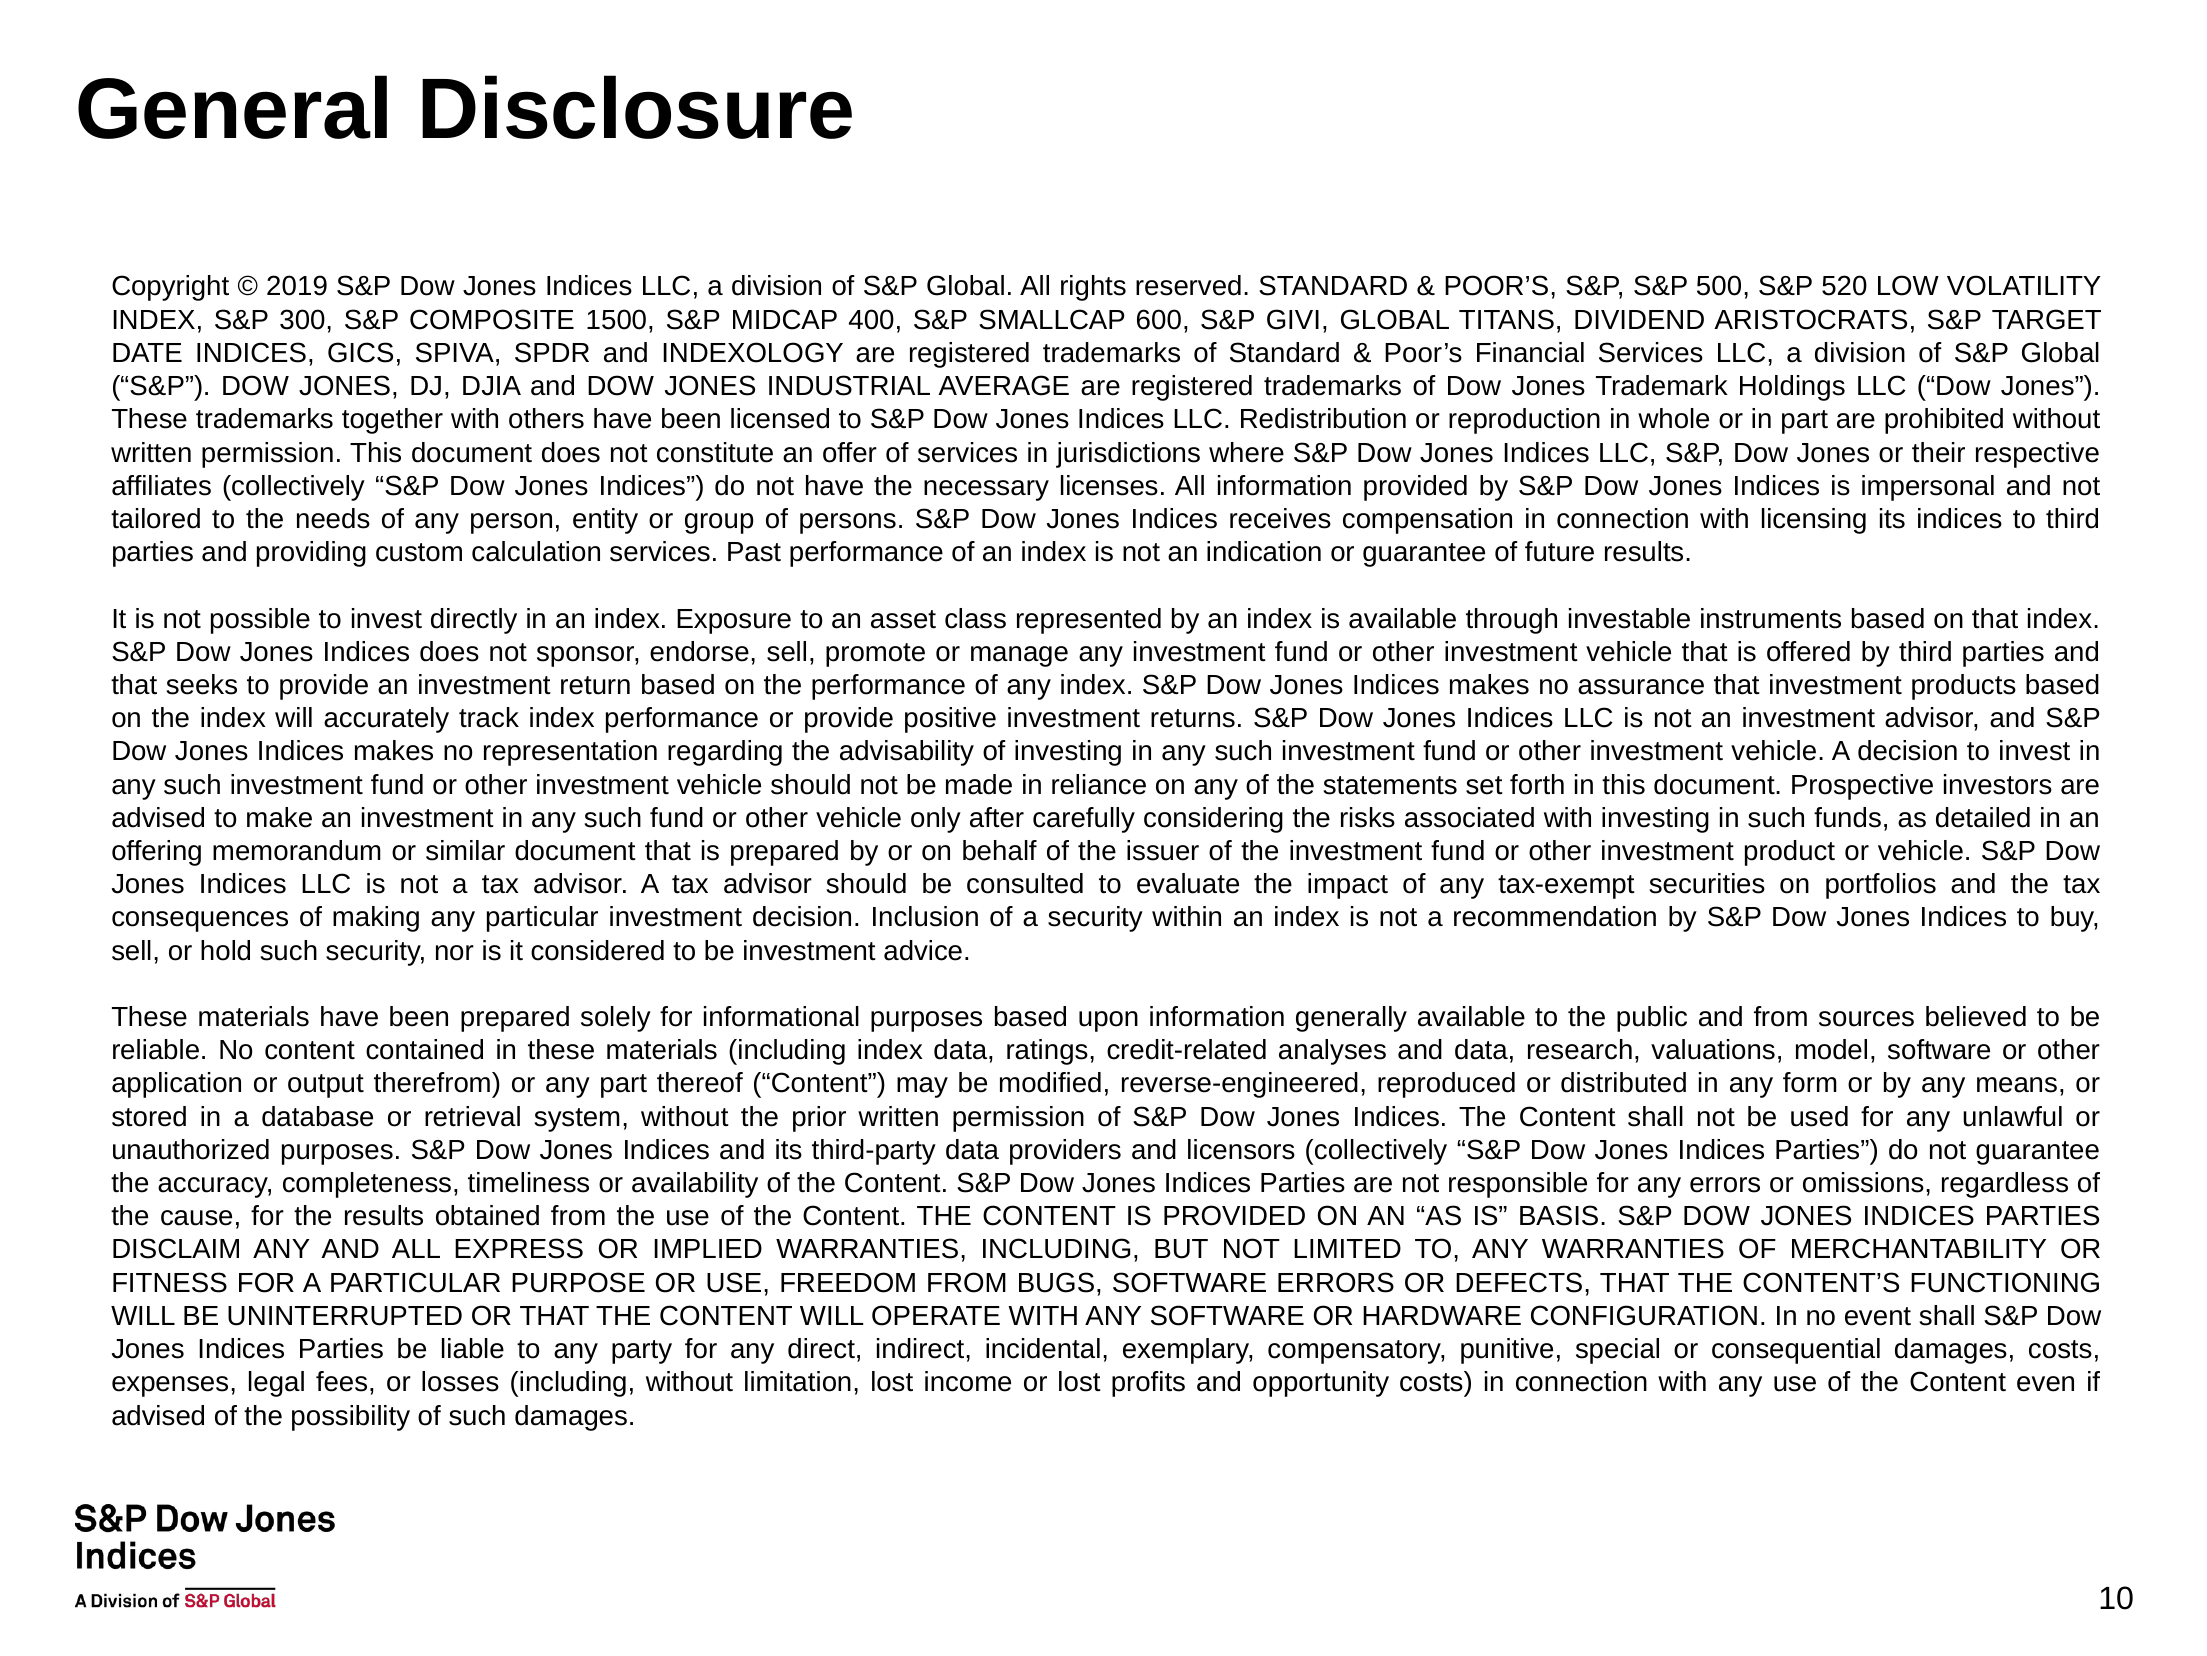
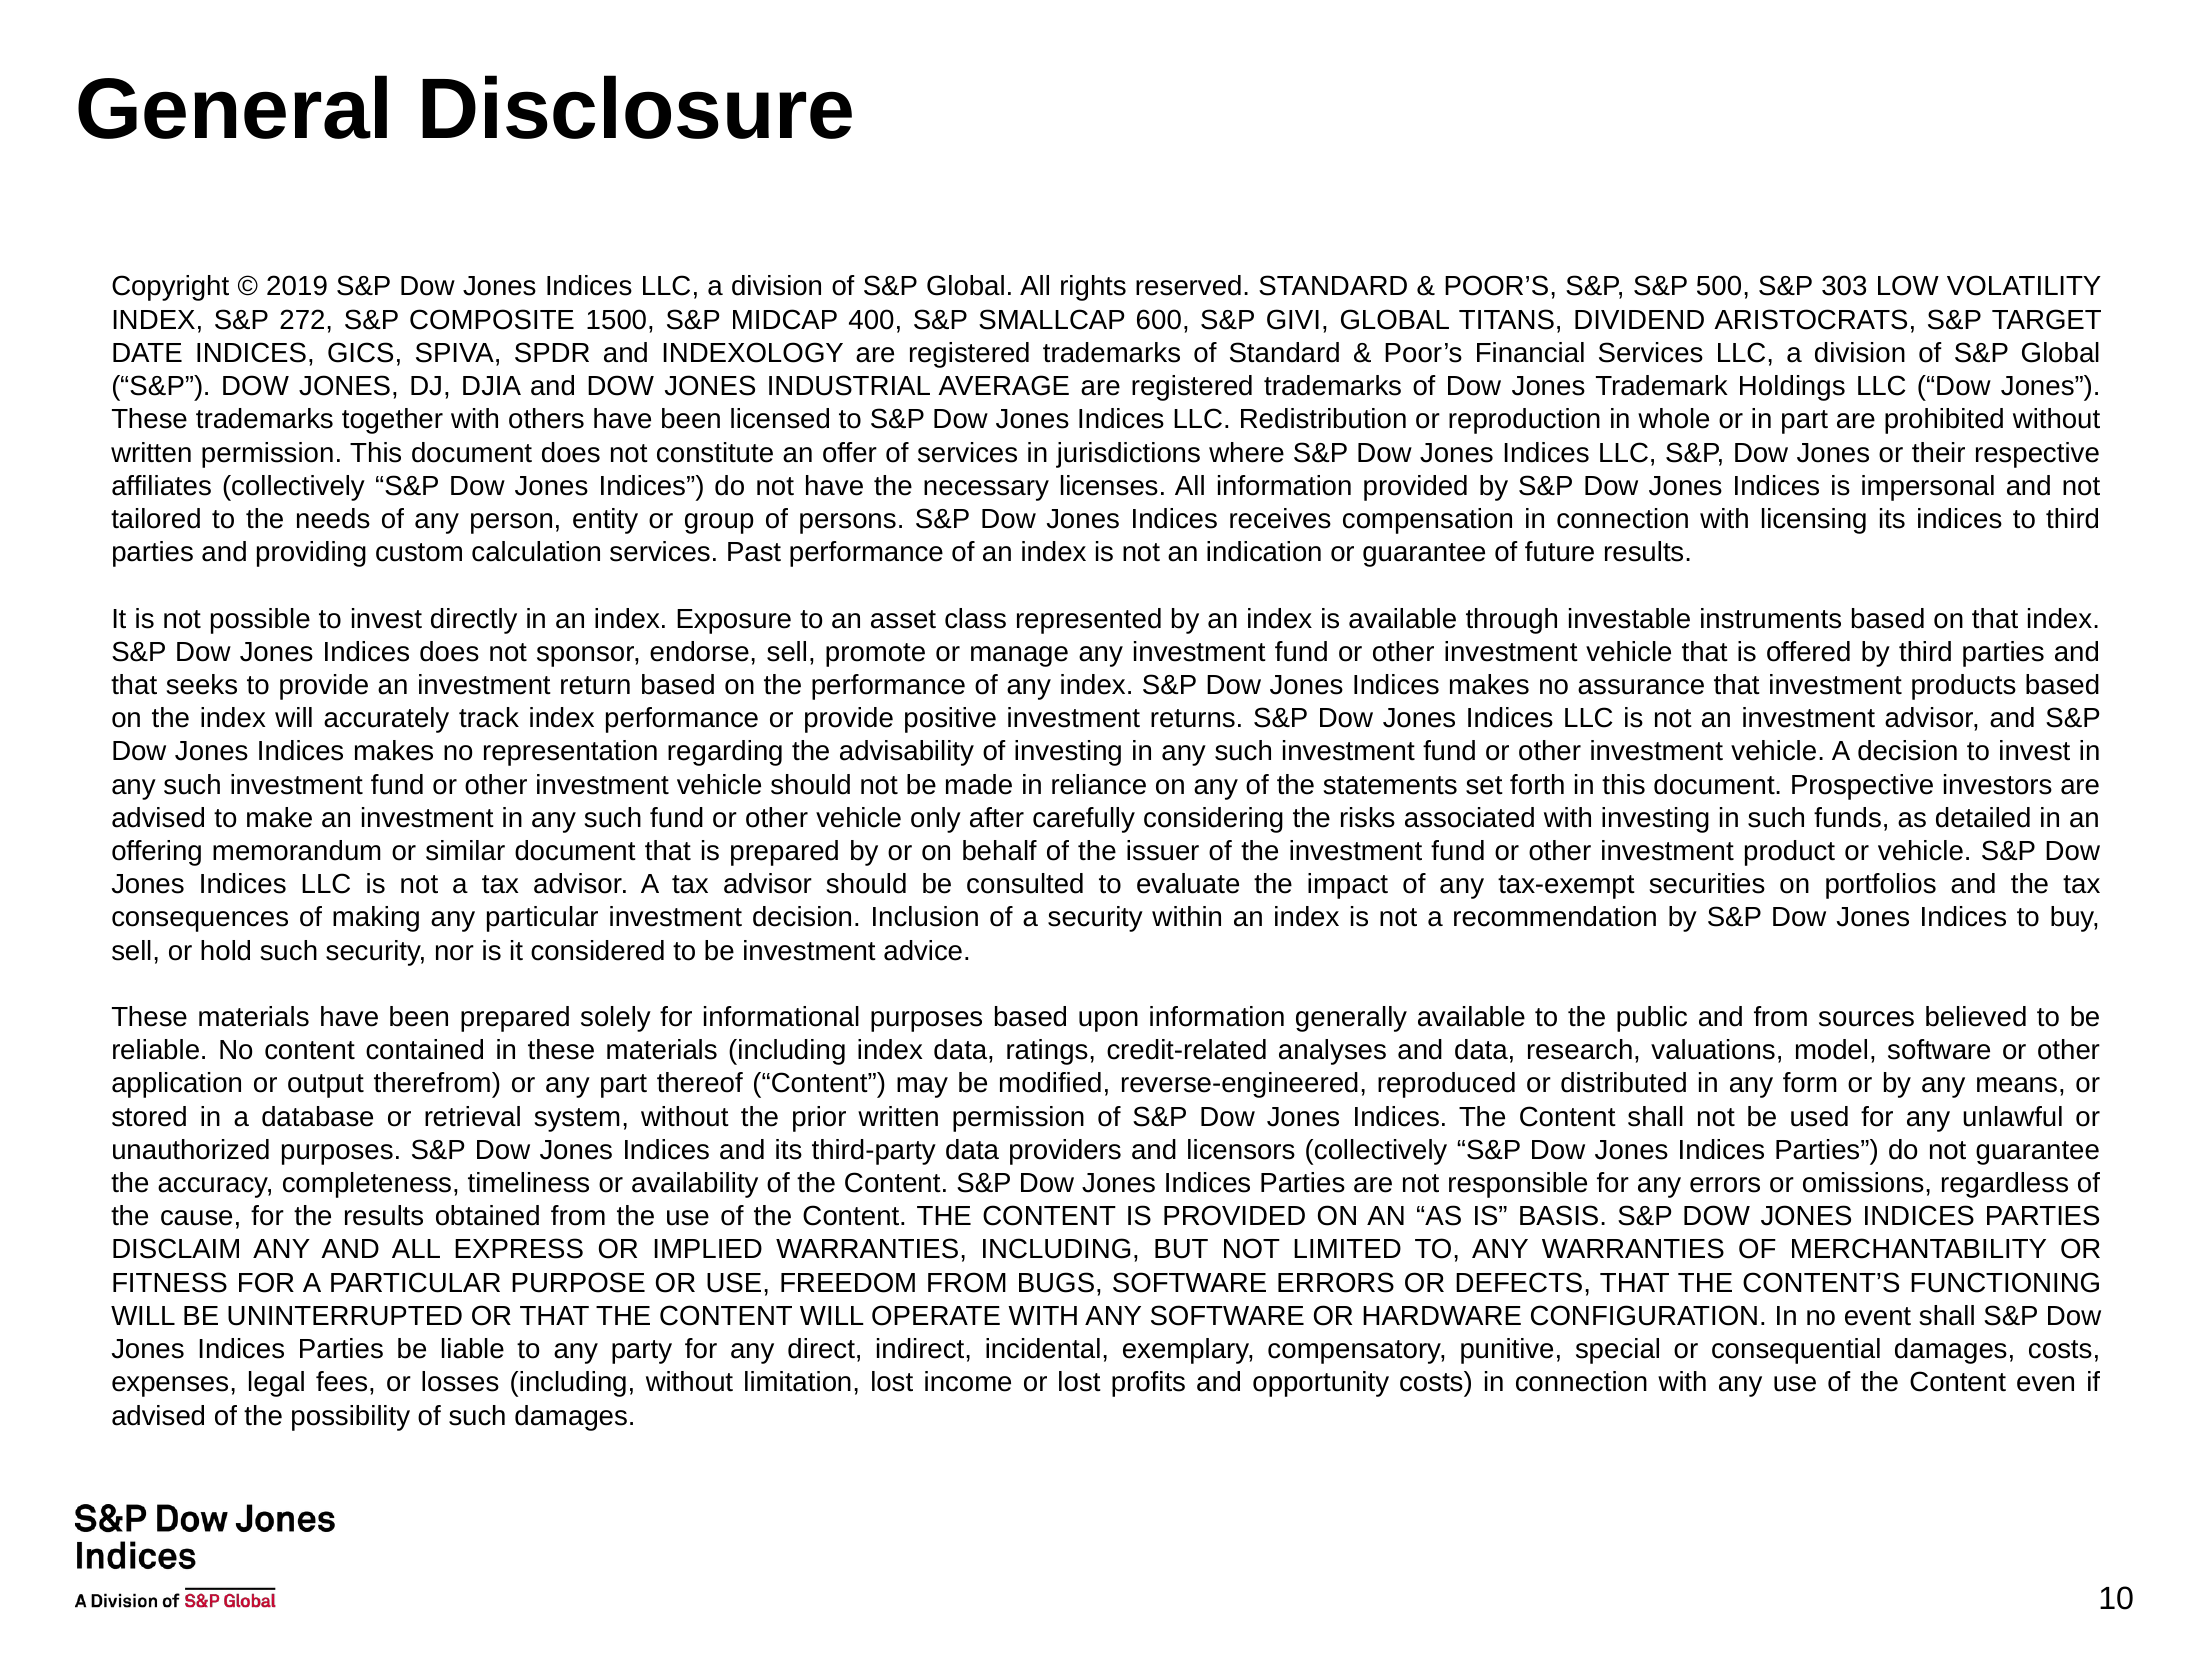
520: 520 -> 303 (1844, 287)
300: 300 -> 272 (306, 320)
